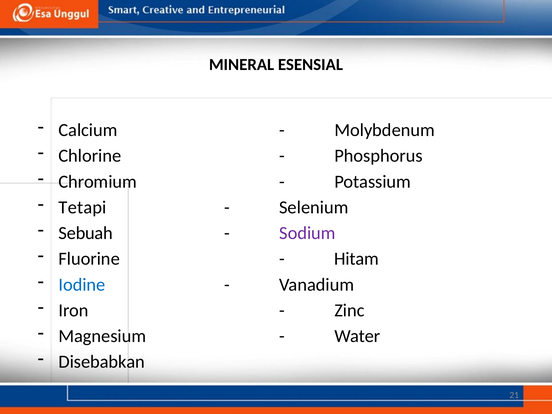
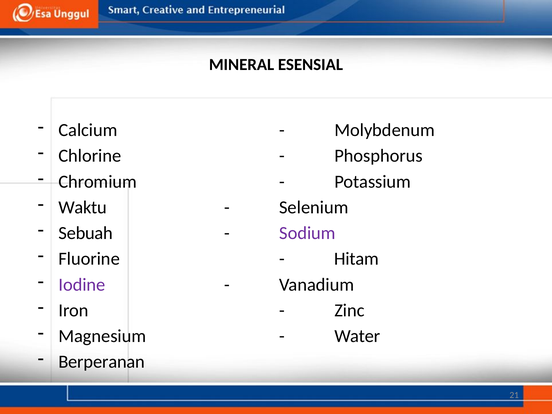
Tetapi: Tetapi -> Waktu (83, 207)
Iodine colour: blue -> purple (82, 285)
Disebabkan: Disebabkan -> Berperanan (102, 362)
